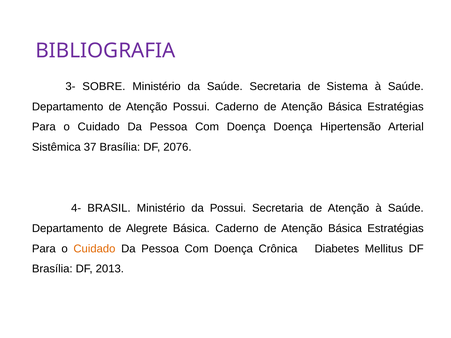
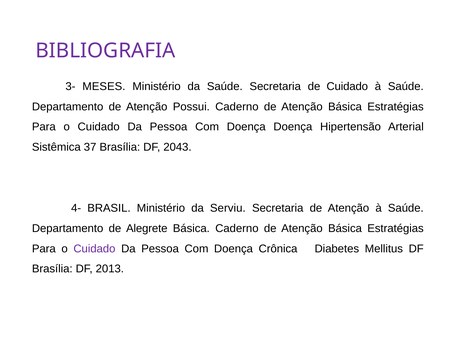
SOBRE: SOBRE -> MESES (104, 86)
de Sistema: Sistema -> Cuidado (347, 86)
2076: 2076 -> 2043 (177, 147)
da Possui: Possui -> Serviu (228, 208)
Cuidado colour: orange -> purple (94, 249)
